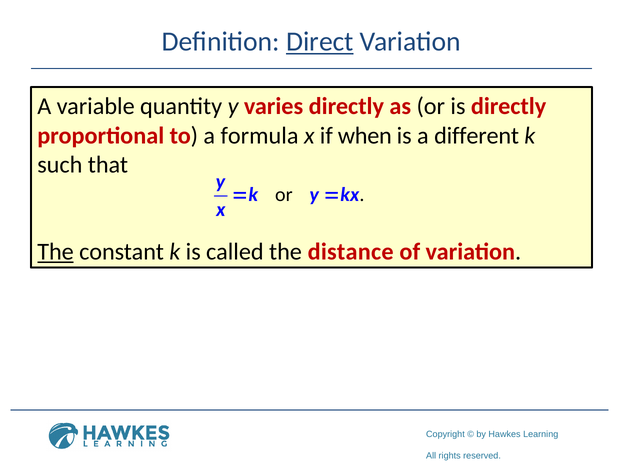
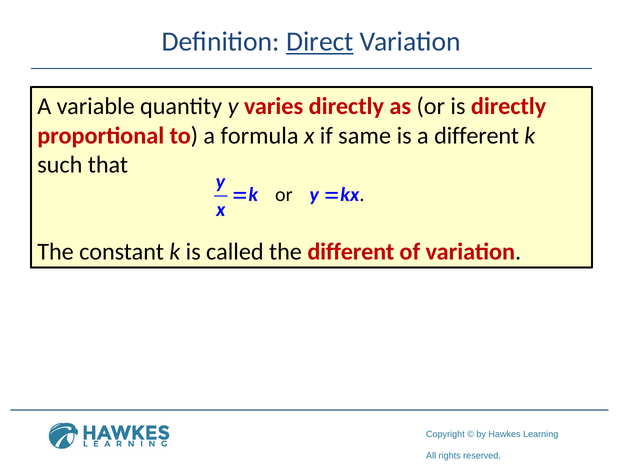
when: when -> same (365, 136)
The underline: present -> none (56, 252)
the distance: distance -> different (351, 252)
